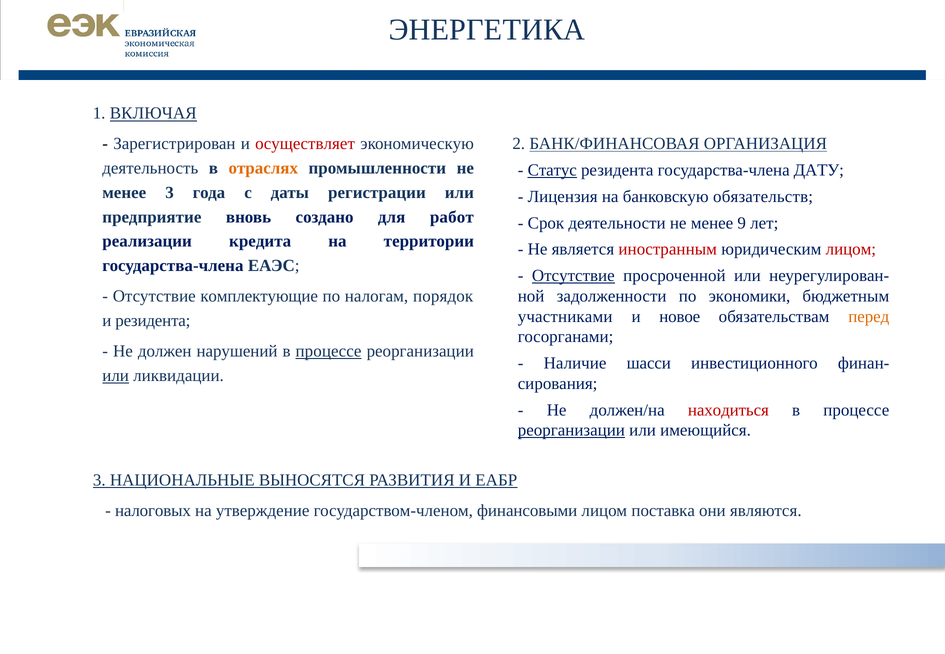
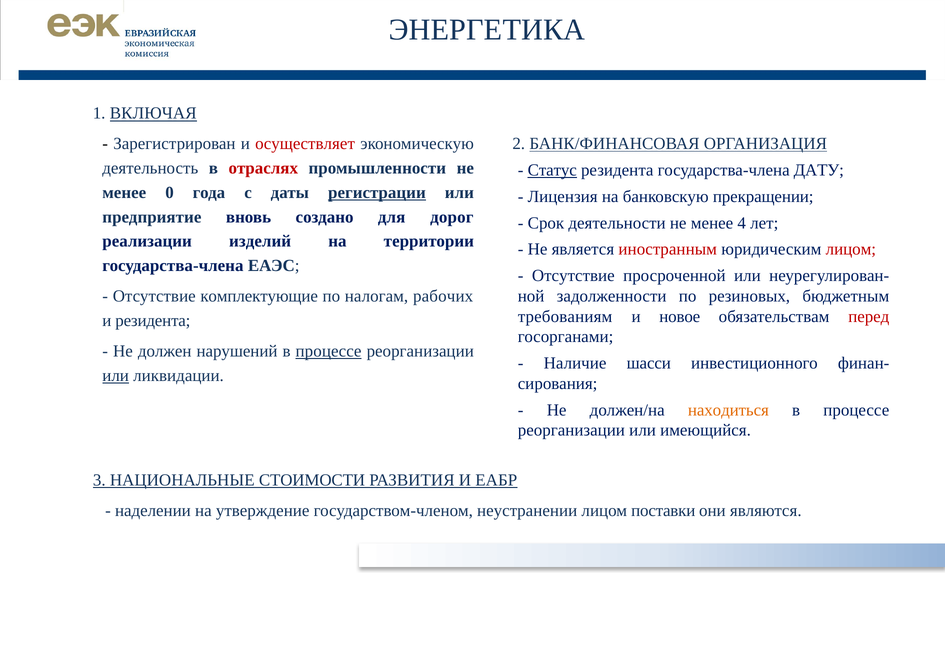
отраслях colour: orange -> red (263, 168)
менее 3: 3 -> 0 (170, 193)
регистрации underline: none -> present (377, 193)
обязательств: обязательств -> прекращении (763, 197)
работ: работ -> дорог (452, 217)
9: 9 -> 4 (742, 223)
кредита: кредита -> изделий (260, 241)
Отсутствие underline: present -> none (573, 276)
экономики: экономики -> резиновых (749, 296)
порядок: порядок -> рабочих (443, 296)
участниками: участниками -> требованиям (565, 317)
перед colour: orange -> red (869, 317)
находиться colour: red -> orange (728, 410)
реорганизации underline: present -> none (571, 430)
ВЫНОСЯТСЯ: ВЫНОСЯТСЯ -> СТОИМОСТИ (312, 480)
налоговых: налоговых -> наделении (153, 511)
финансовыми: финансовыми -> неустранении (527, 511)
поставка: поставка -> поставки (663, 511)
